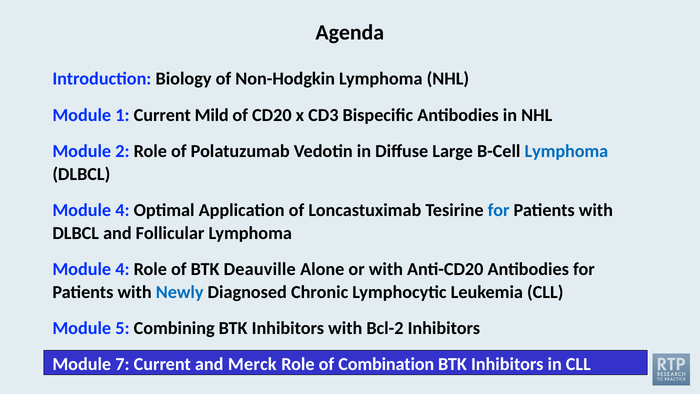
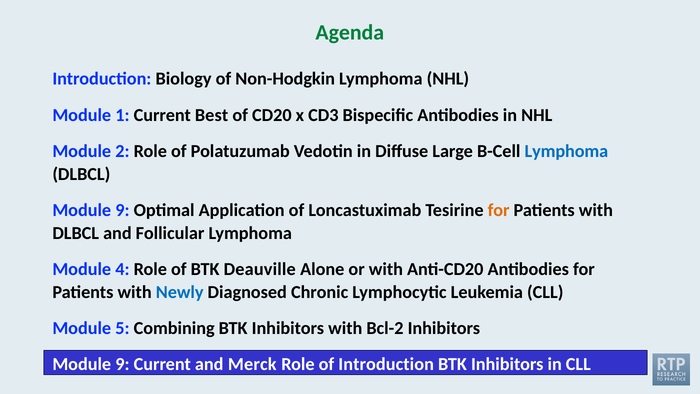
Agenda colour: black -> green (350, 33)
Mild: Mild -> Best (212, 115)
4: 4 -> 9 (122, 210)
for colour: blue -> orange (499, 210)
7: 7 -> 9 (122, 364)
of Combination: Combination -> Introduction (386, 364)
